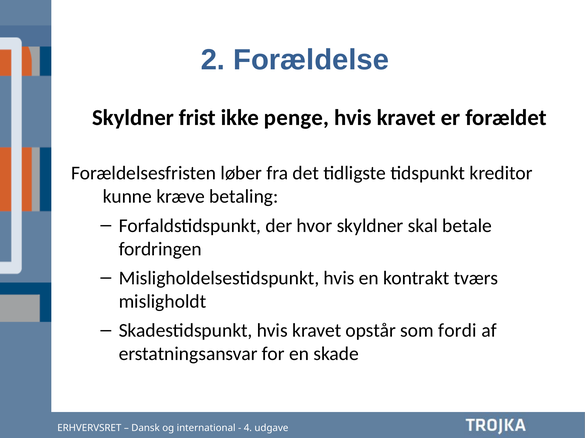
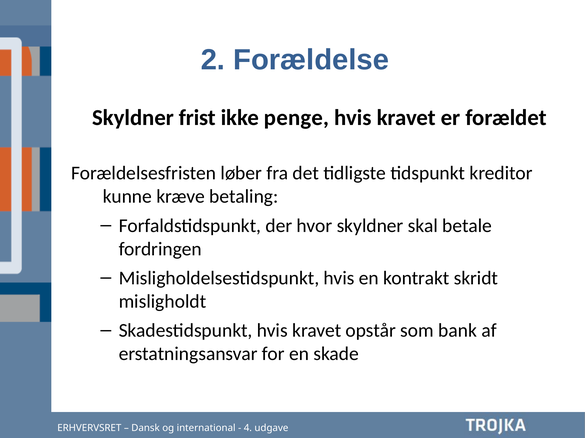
tværs: tværs -> skridt (476, 278)
fordi: fordi -> bank (458, 331)
